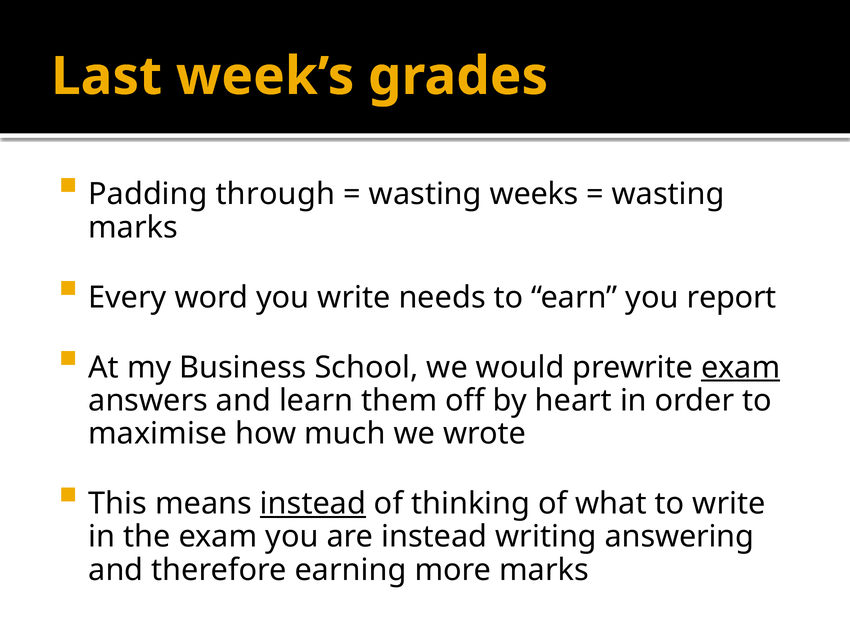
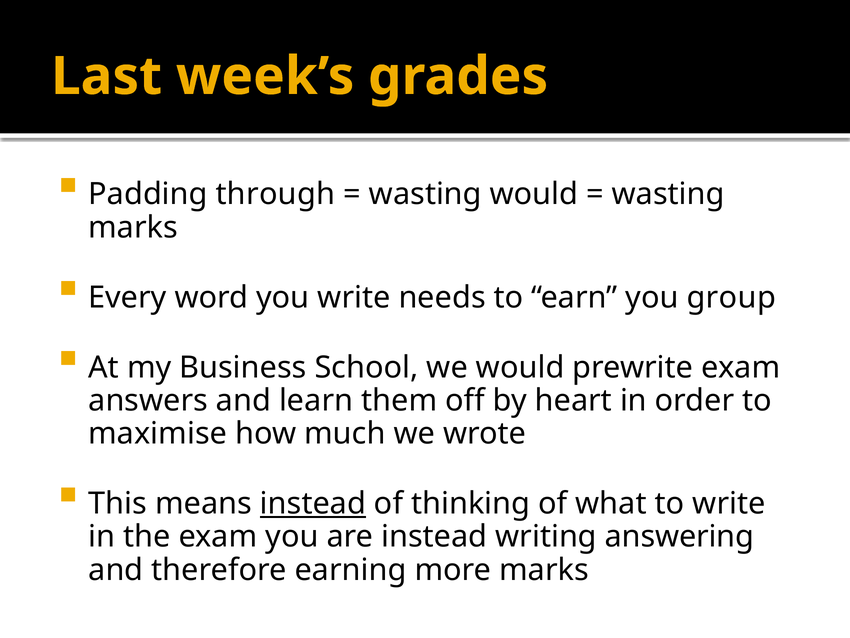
wasting weeks: weeks -> would (534, 194)
report: report -> group (731, 297)
exam underline: present -> none (741, 367)
